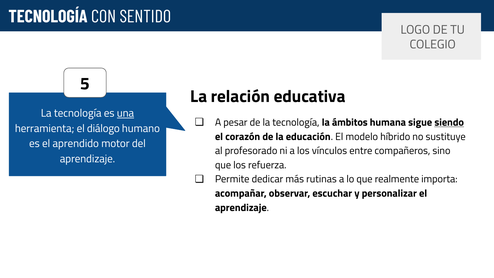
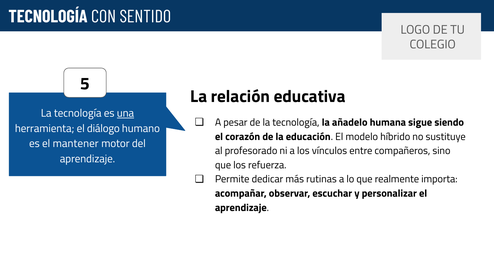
ámbitos: ámbitos -> añadelo (350, 122)
siendo underline: present -> none (449, 122)
aprendido: aprendido -> mantener (76, 144)
